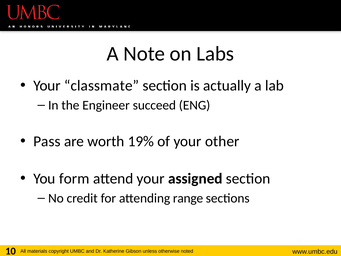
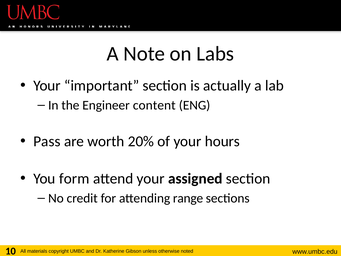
classmate: classmate -> important (102, 86)
succeed: succeed -> content (154, 105)
19%: 19% -> 20% (141, 141)
other: other -> hours (222, 141)
